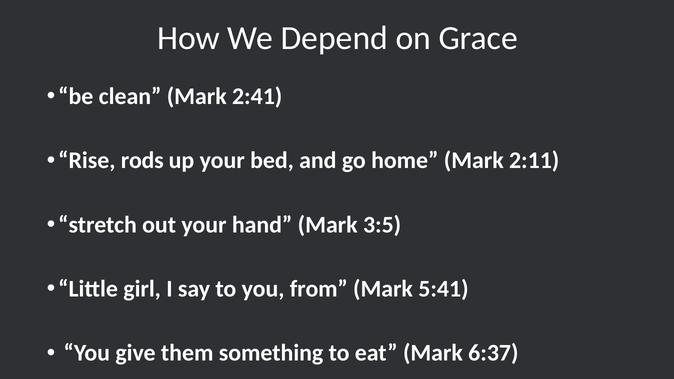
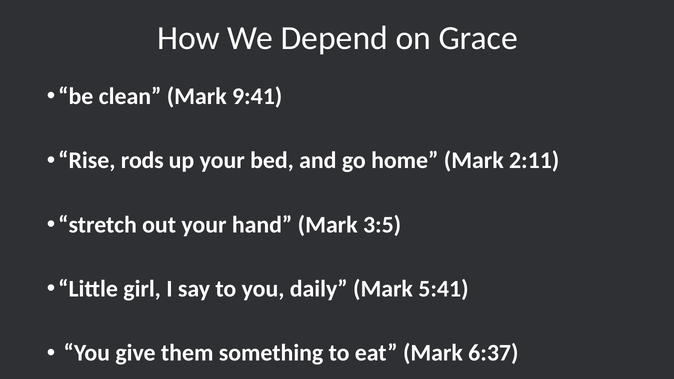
2:41: 2:41 -> 9:41 (257, 96)
from: from -> daily (319, 289)
